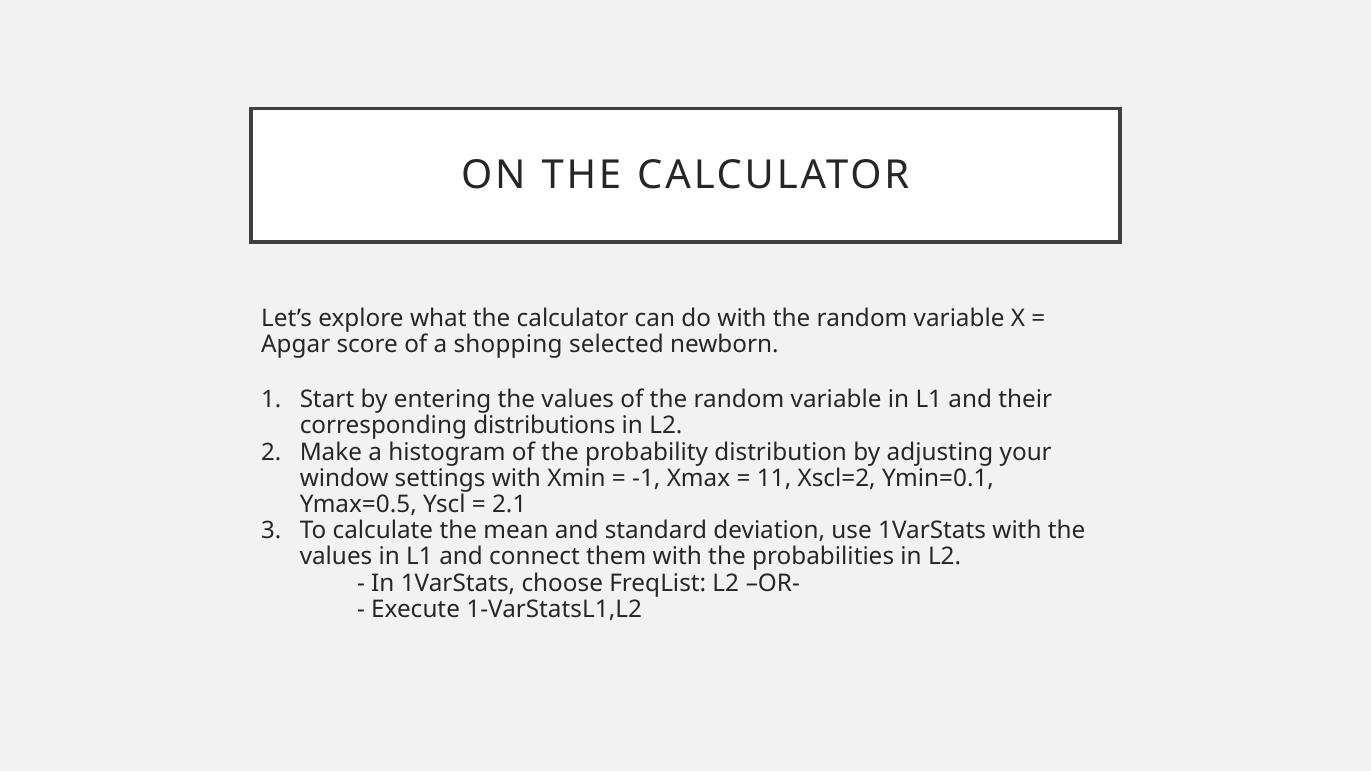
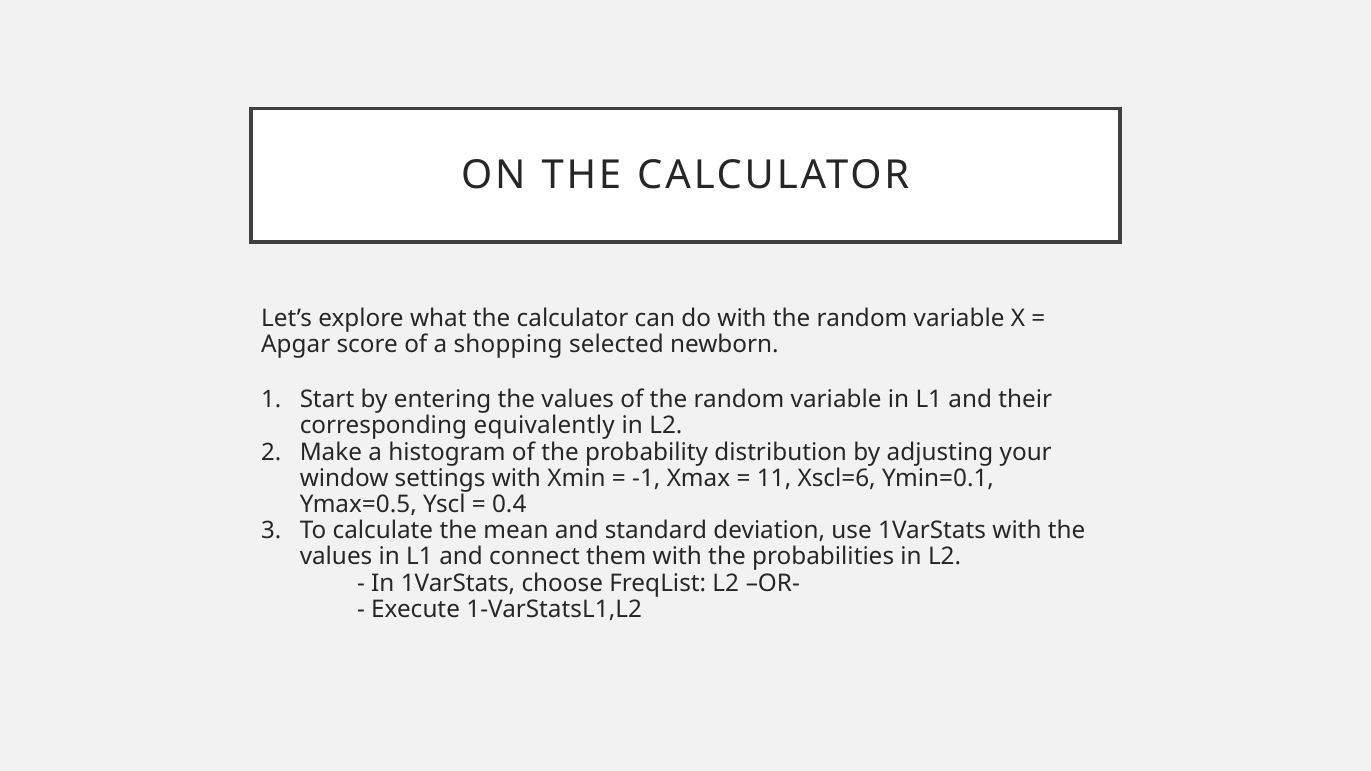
distributions: distributions -> equivalently (544, 426)
Xscl=2: Xscl=2 -> Xscl=6 (837, 478)
2.1: 2.1 -> 0.4 (509, 505)
